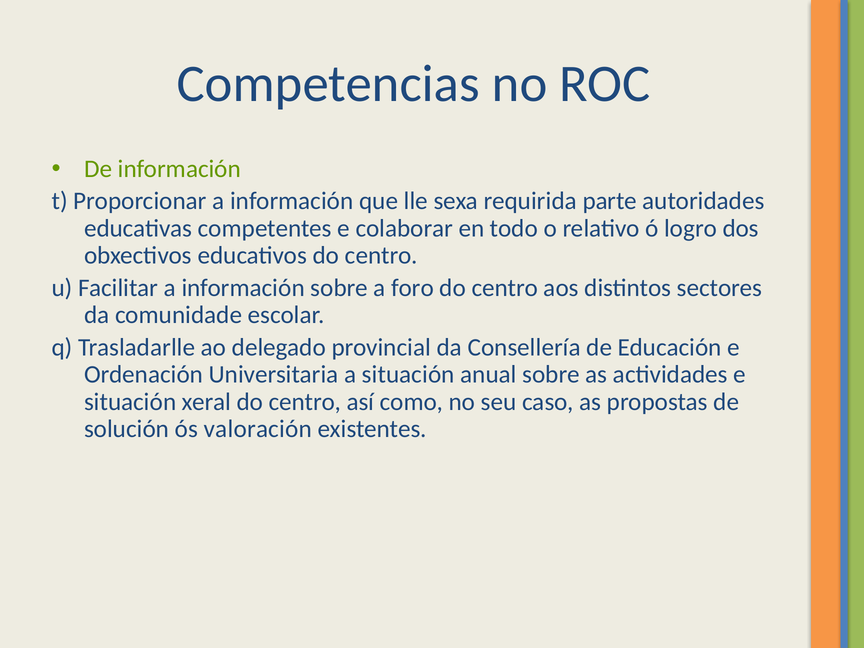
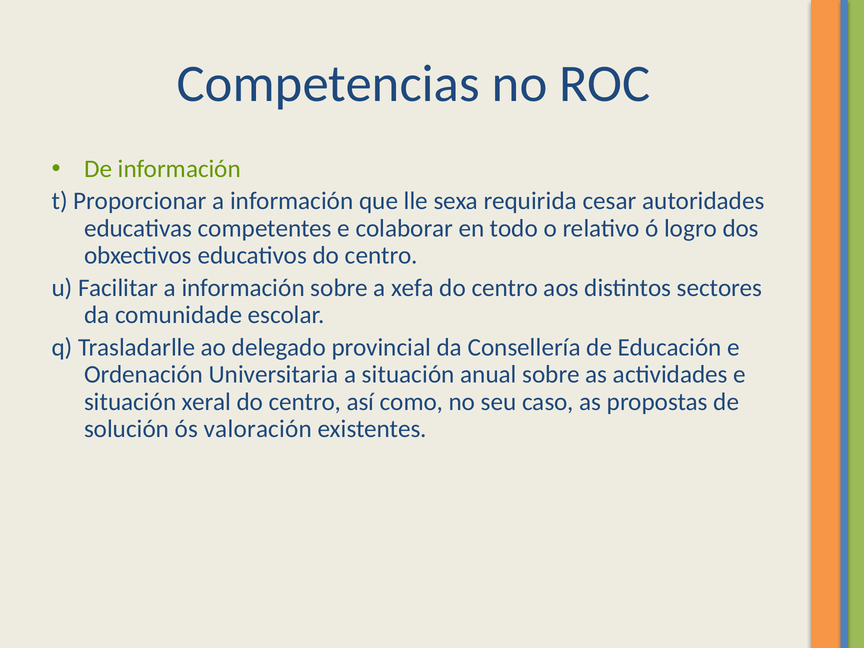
parte: parte -> cesar (610, 201)
foro: foro -> xefa (413, 288)
